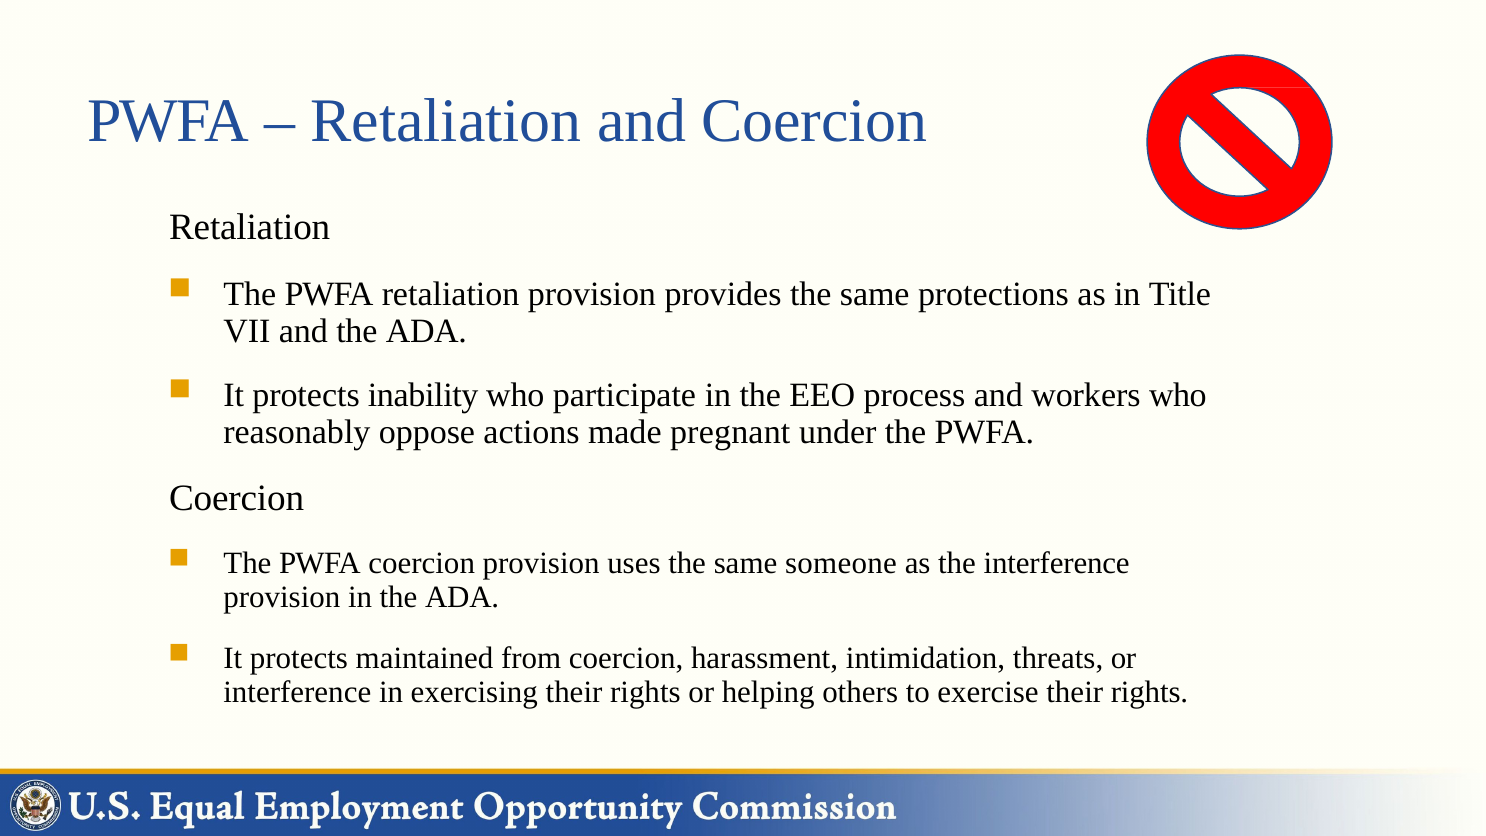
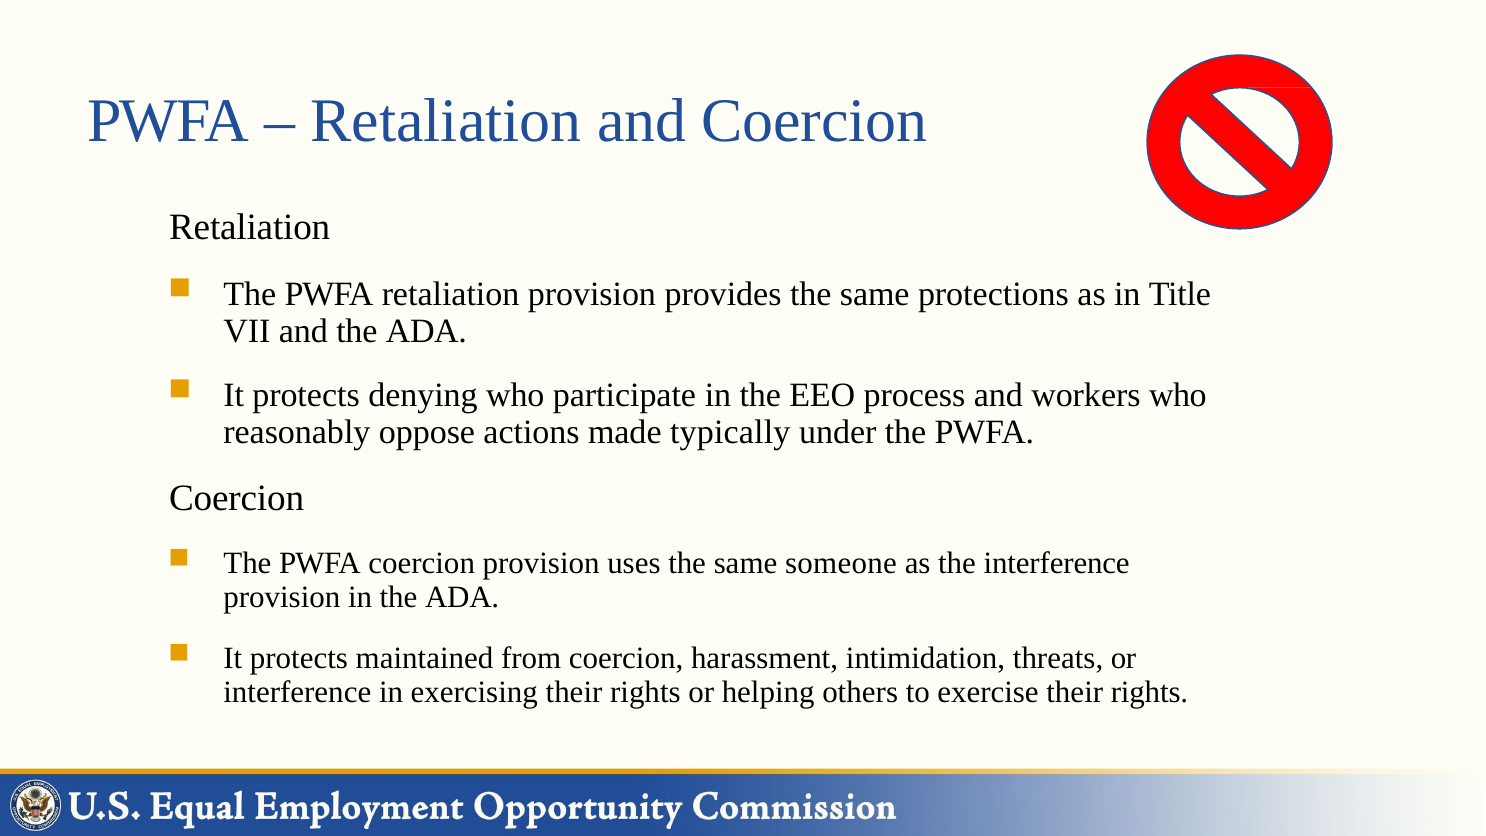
inability: inability -> denying (423, 396)
pregnant: pregnant -> typically (730, 433)
